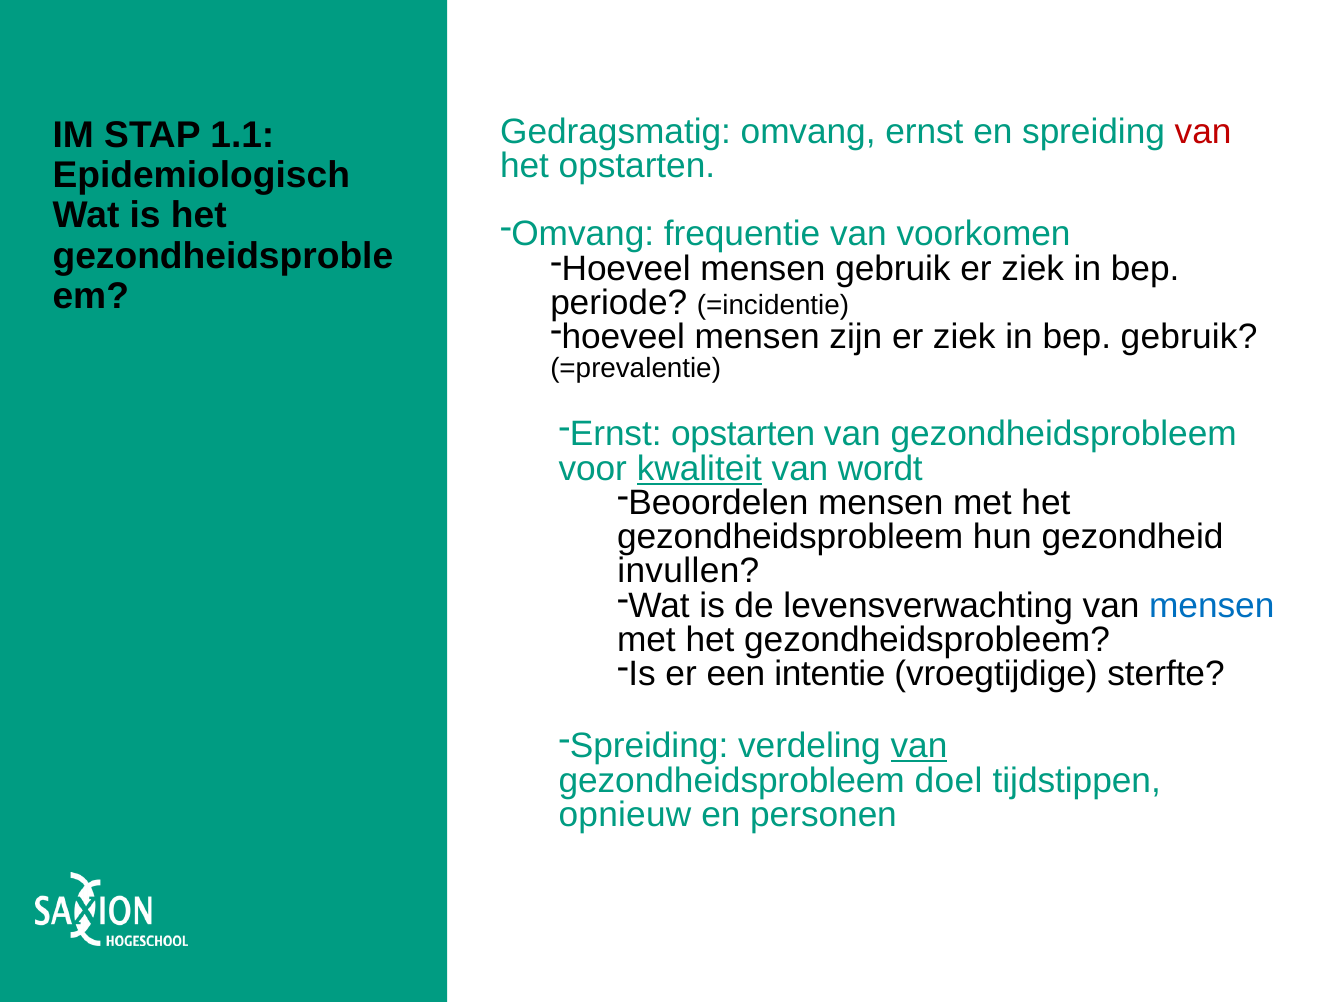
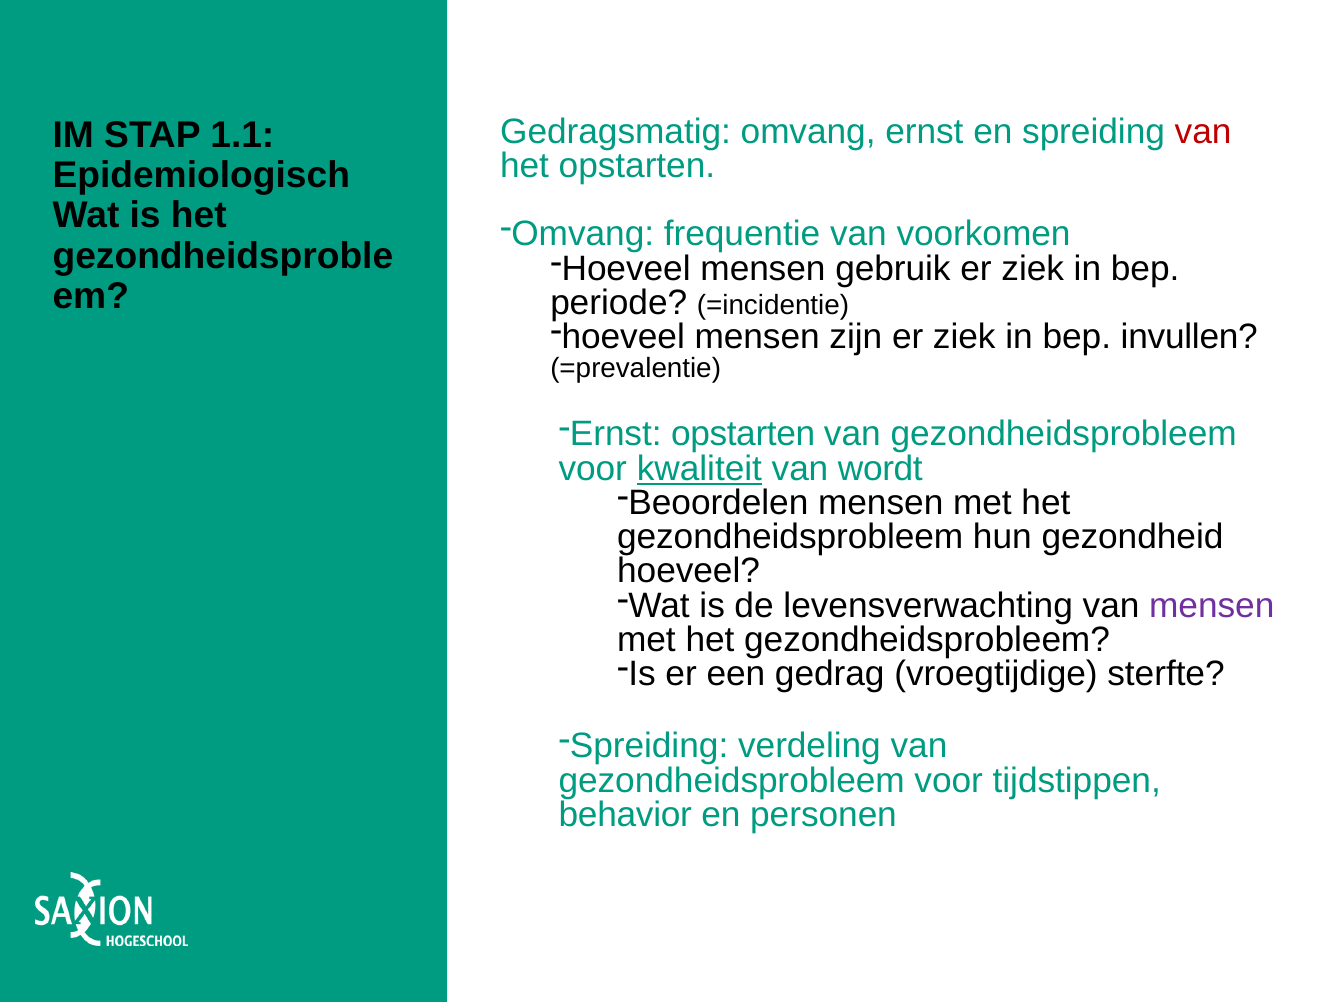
bep gebruik: gebruik -> invullen (1189, 337)
invullen: invullen -> hoeveel (689, 572)
mensen colour: blue -> purple (1212, 606)
intentie: intentie -> gedrag (830, 674)
van underline: present -> none (919, 747)
doel: doel -> voor (949, 781)
opnieuw: opnieuw -> behavior (625, 815)
